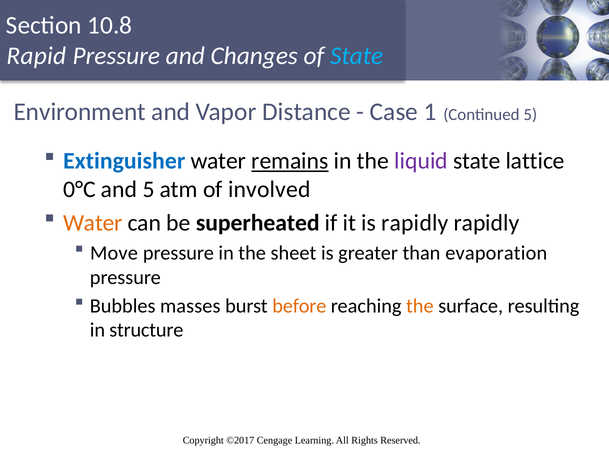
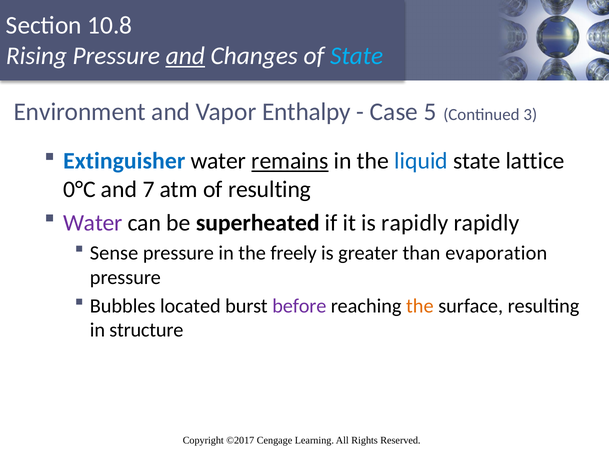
Rapid: Rapid -> Rising (36, 56)
and underline: none -> present (185, 56)
Distance: Distance -> Enthalpy (307, 112)
1: 1 -> 5 (430, 112)
Continued 5: 5 -> 3 (530, 115)
liquid colour: purple -> blue (421, 161)
and 5: 5 -> 7 (149, 189)
of involved: involved -> resulting (270, 189)
Water colour: orange -> purple (93, 223)
Move: Move -> Sense (114, 253)
sheet: sheet -> freely (294, 253)
masses: masses -> located (190, 306)
before colour: orange -> purple (299, 306)
